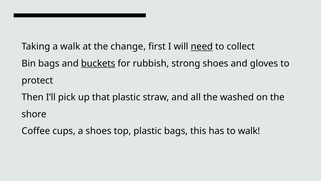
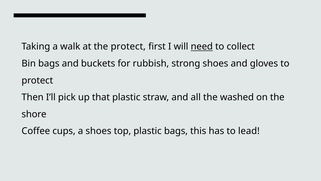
the change: change -> protect (128, 47)
buckets underline: present -> none (98, 63)
to walk: walk -> lead (249, 131)
